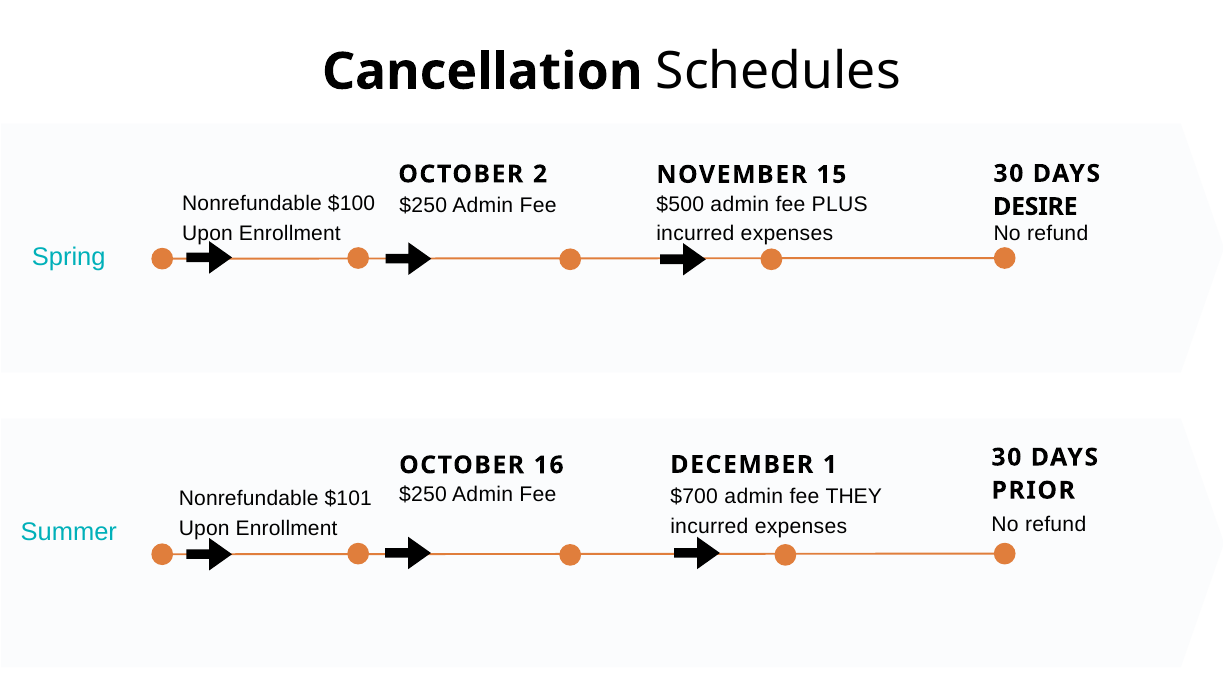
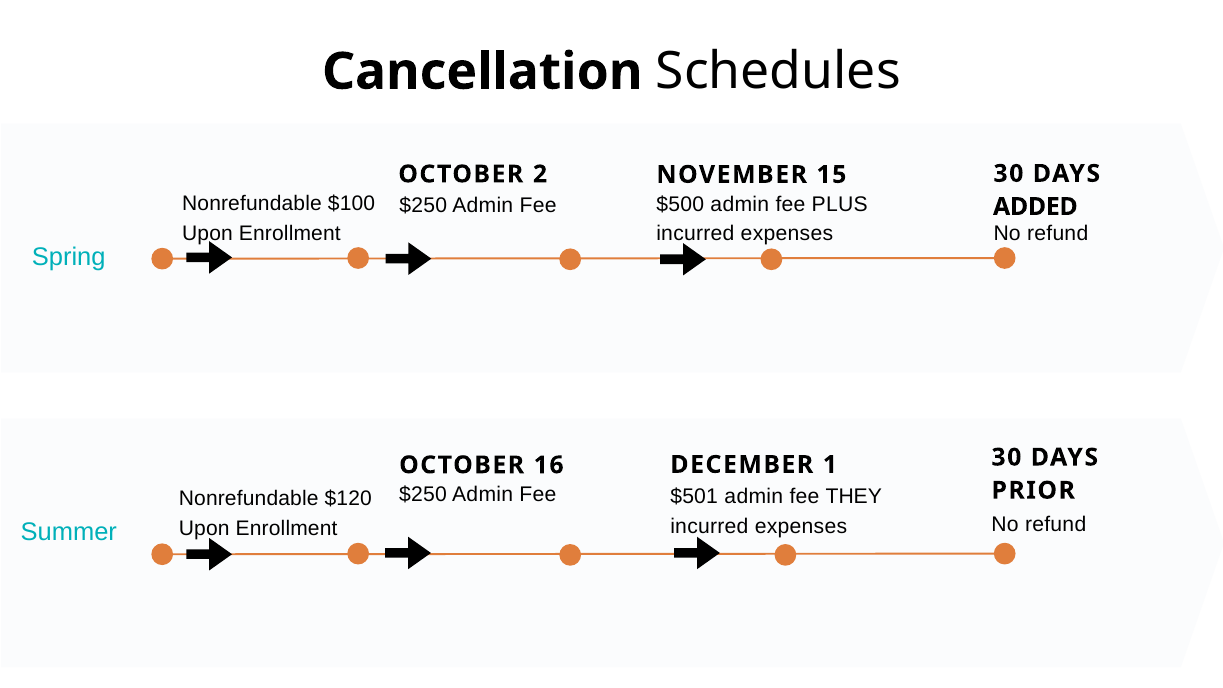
DESIRE: DESIRE -> ADDED (1035, 207)
$700: $700 -> $501 (694, 497)
$101: $101 -> $120 (348, 498)
